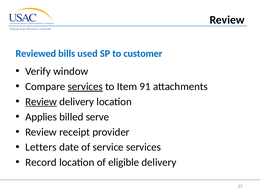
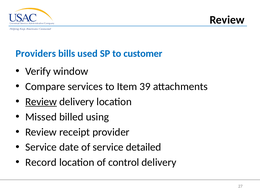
Reviewed: Reviewed -> Providers (36, 54)
services underline: present -> none (85, 87)
91: 91 -> 39 (145, 87)
Applies: Applies -> Missed (41, 117)
serve: serve -> using (97, 117)
Letters: Letters -> Service (41, 147)
service services: services -> detailed (144, 147)
eligible: eligible -> control (124, 162)
